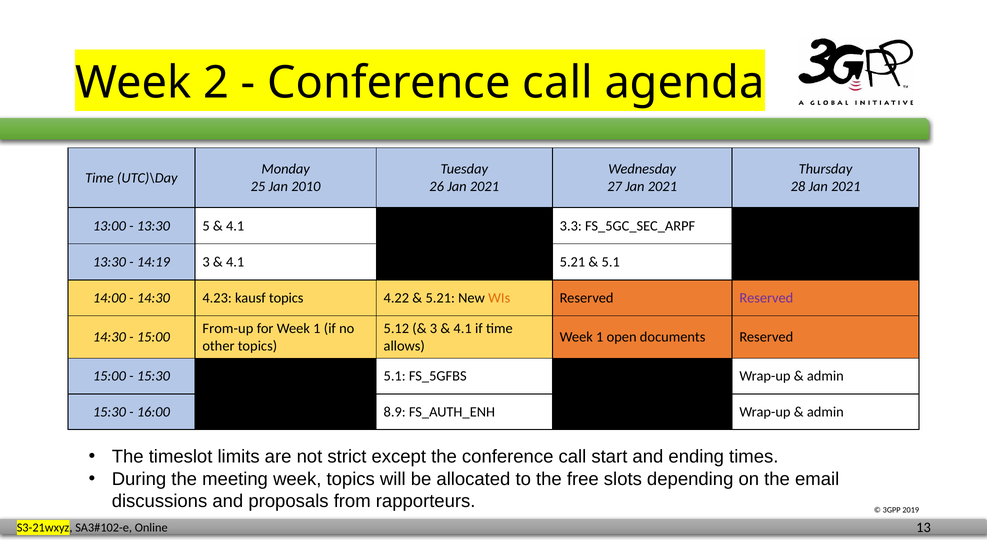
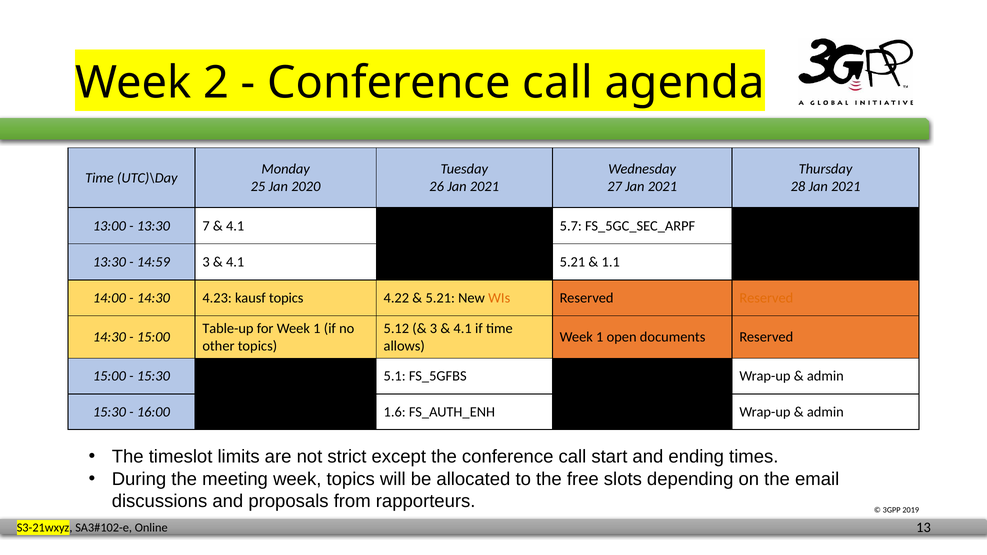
2010: 2010 -> 2020 (306, 187)
5: 5 -> 7 (206, 226)
3.3: 3.3 -> 5.7 (571, 226)
14:19: 14:19 -> 14:59 (153, 262)
5.1: 5.1 -> 1.1 (611, 262)
Reserved colour: purple -> orange (766, 298)
From-up: From-up -> Table-up (228, 329)
8.9: 8.9 -> 1.6 (395, 412)
